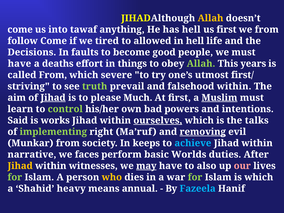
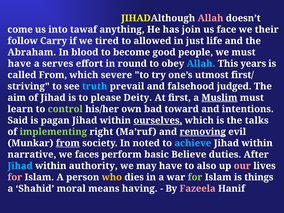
Allah colour: yellow -> pink (211, 18)
has hell: hell -> join (191, 30)
us first: first -> face (226, 30)
we from: from -> their (267, 30)
follow Come: Come -> Carry (54, 41)
in hell: hell -> just (195, 41)
Decisions: Decisions -> Abraham (32, 52)
faults: faults -> blood (85, 52)
deaths: deaths -> serves (58, 64)
things: things -> round (132, 64)
Allah colour: light green -> light blue (201, 64)
truth colour: light green -> light blue (95, 86)
falsehood within: within -> judged (234, 86)
Jihad underline: present -> none (53, 98)
Much: Much -> Deity (138, 98)
powers: powers -> toward (182, 109)
works: works -> pagan (55, 120)
from underline: none -> present (68, 143)
keeps: keeps -> noted (146, 143)
Worlds: Worlds -> Believe (189, 154)
Jihad colour: yellow -> light blue (20, 166)
witnesses: witnesses -> authority (93, 166)
may underline: present -> none (146, 166)
for colour: light green -> pink (15, 177)
is which: which -> things (259, 177)
heavy: heavy -> moral (71, 189)
annual: annual -> having (140, 189)
Fazeela colour: light blue -> pink (198, 189)
